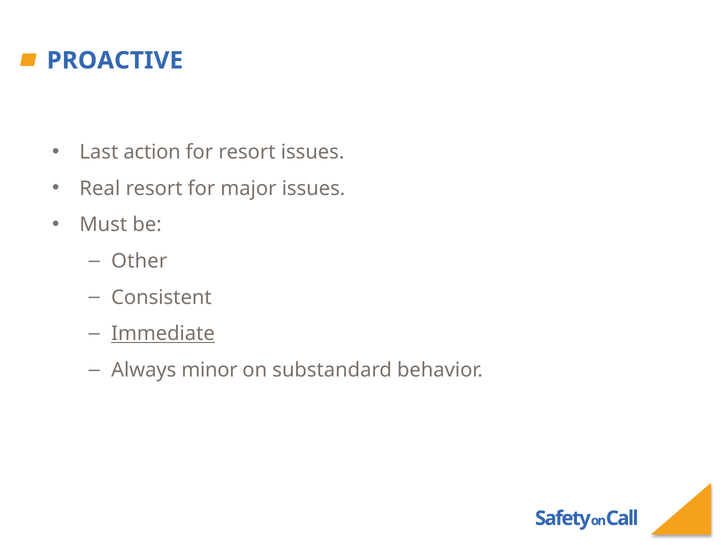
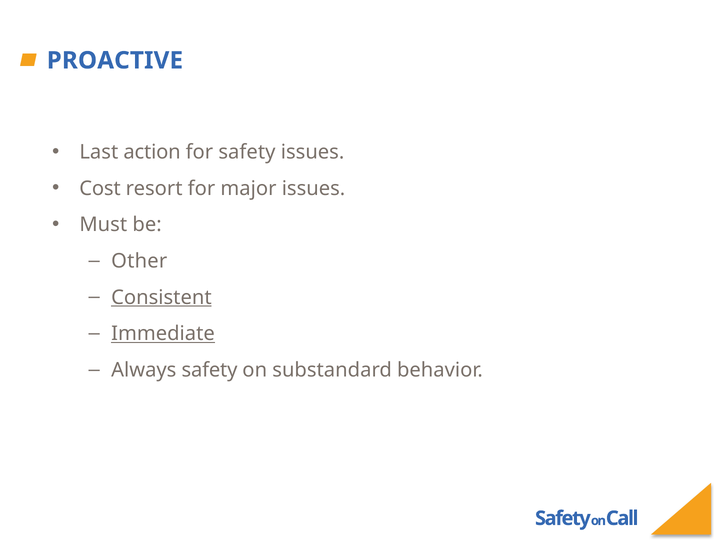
for resort: resort -> safety (247, 152)
Real: Real -> Cost (100, 188)
Consistent underline: none -> present (161, 297)
Always minor: minor -> safety (210, 370)
